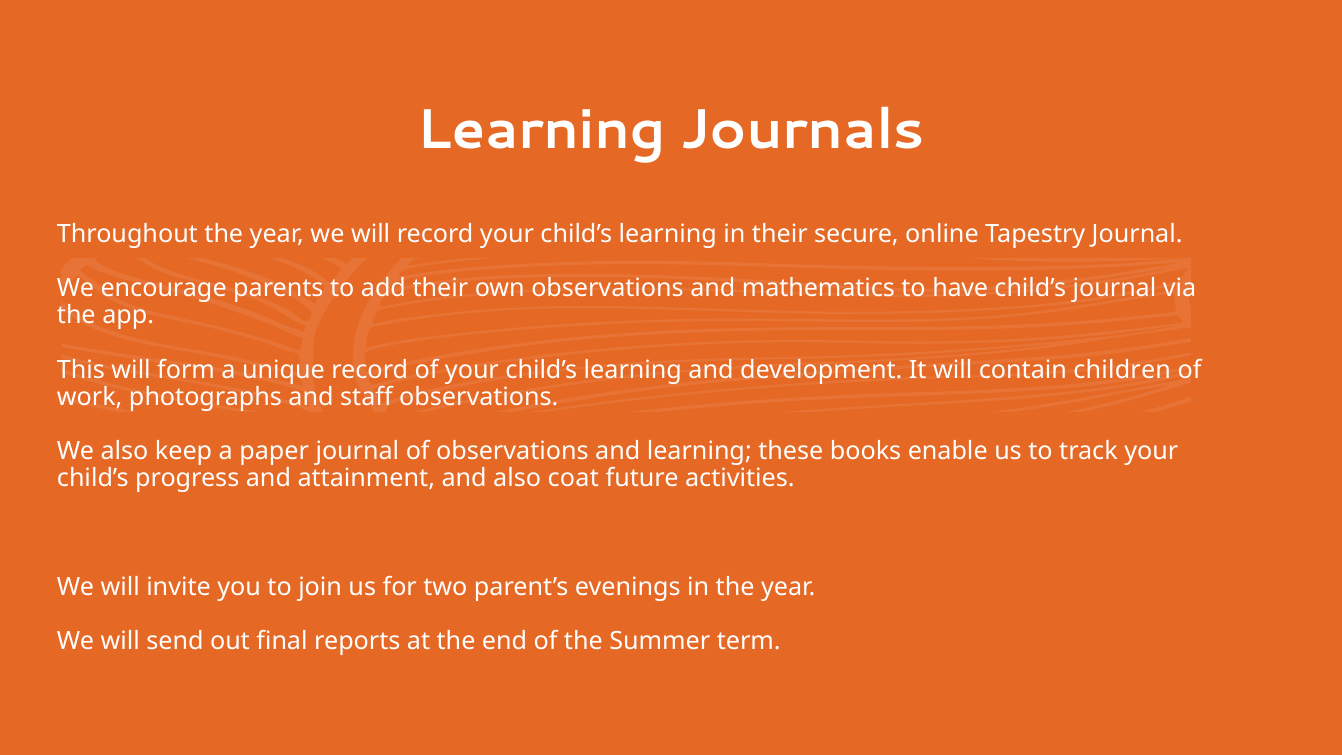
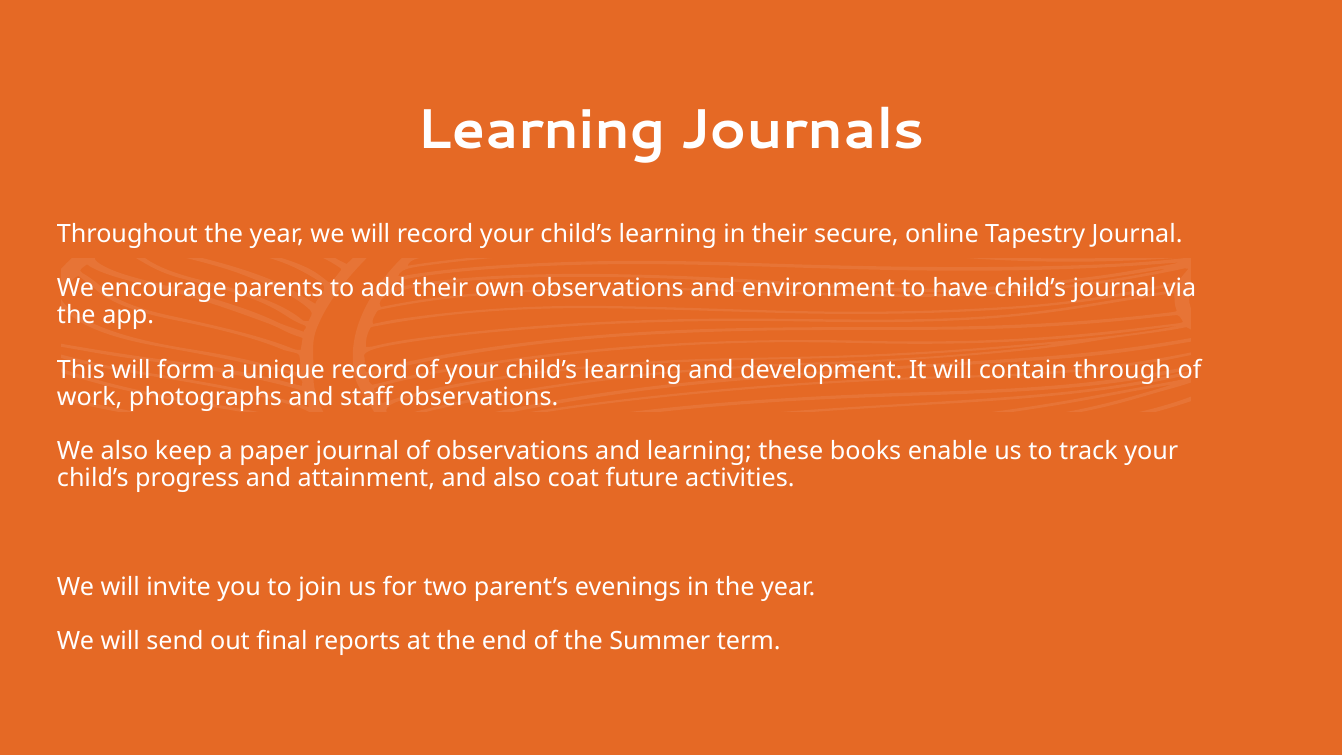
mathematics: mathematics -> environment (818, 288)
children: children -> through (1122, 370)
